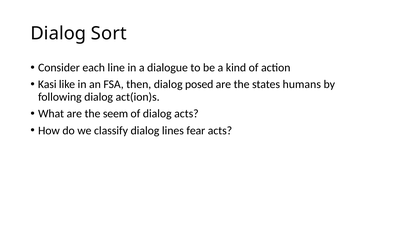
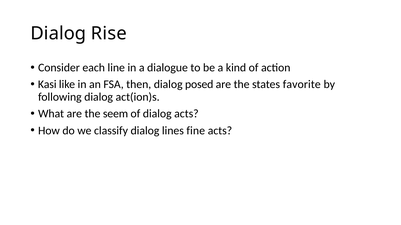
Sort: Sort -> Rise (109, 34)
humans: humans -> favorite (302, 85)
fear: fear -> fine (196, 131)
